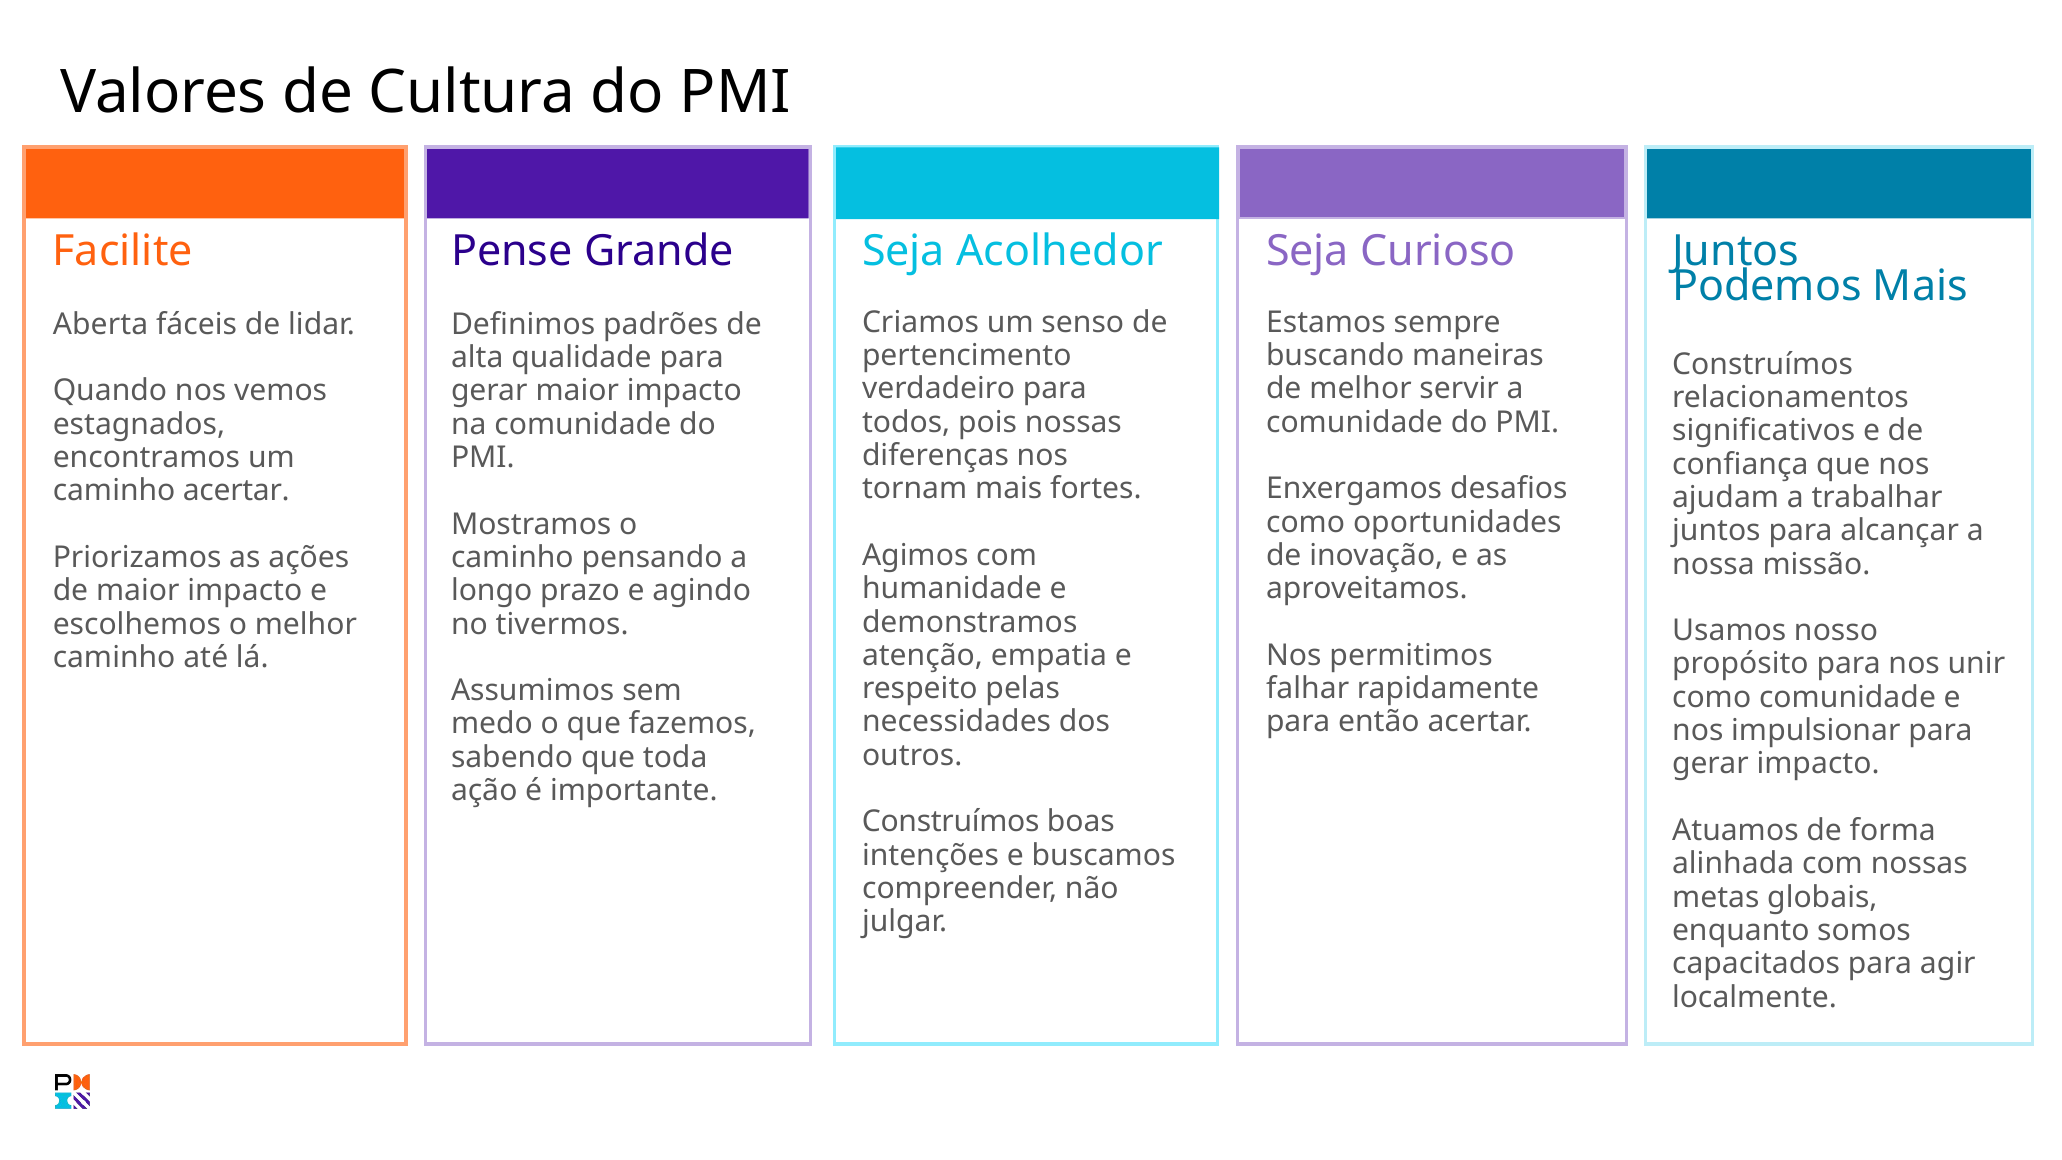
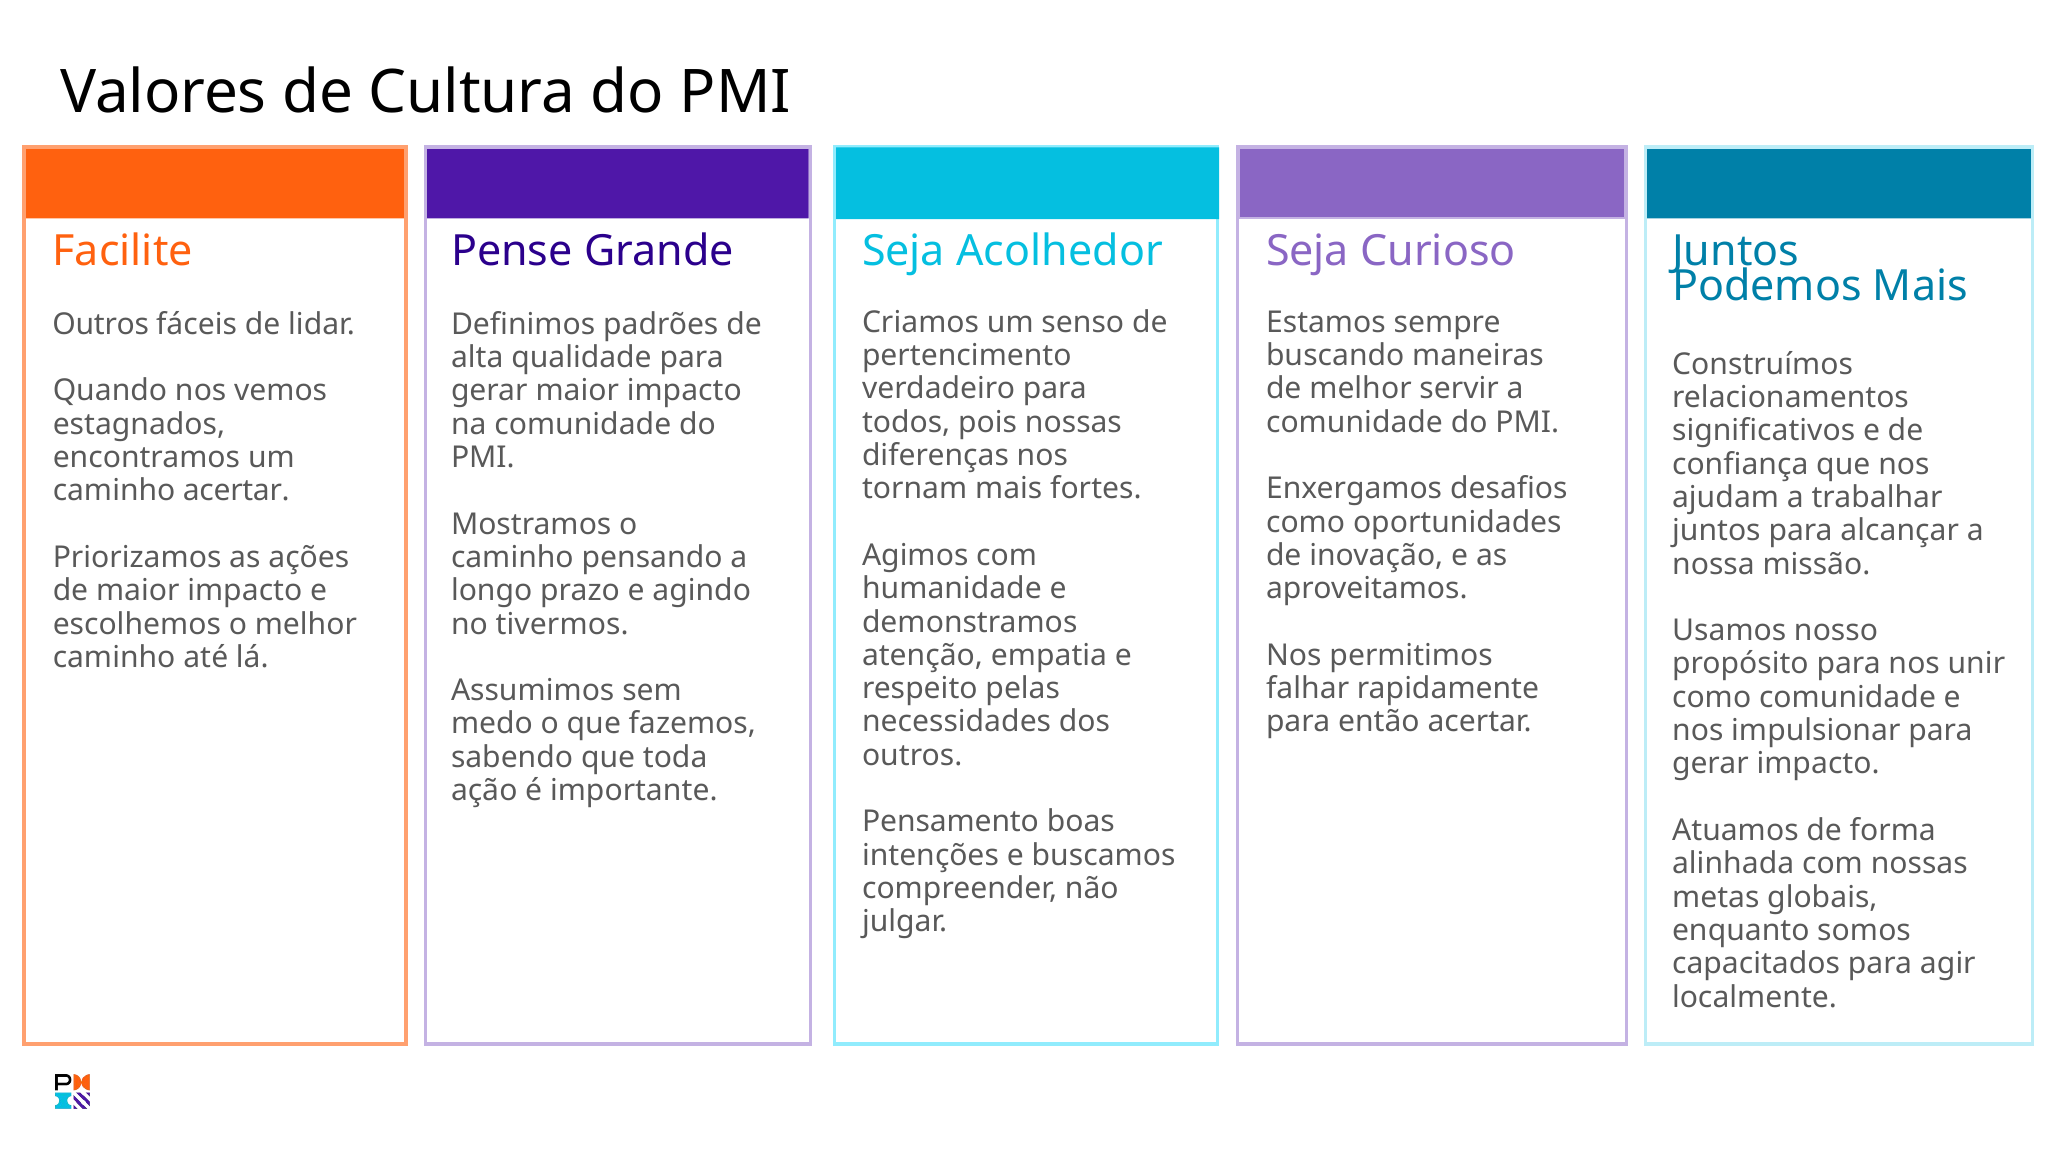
Aberta: Aberta -> Outros (101, 324)
Construímos: Construímos -> Pensamento (951, 822)
